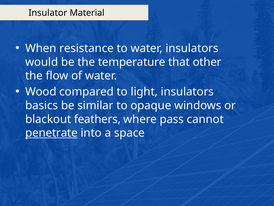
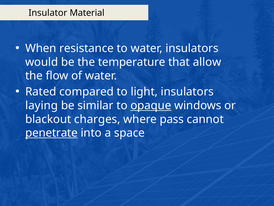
other: other -> allow (207, 62)
Wood: Wood -> Rated (41, 92)
basics: basics -> laying (42, 105)
opaque underline: none -> present (151, 105)
feathers: feathers -> charges (97, 119)
